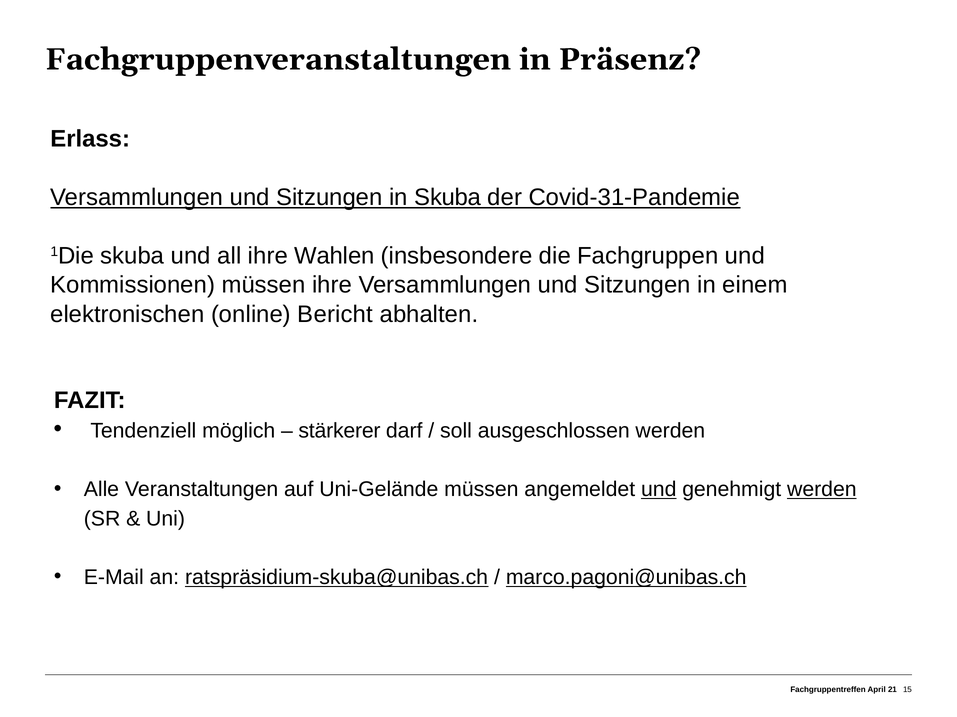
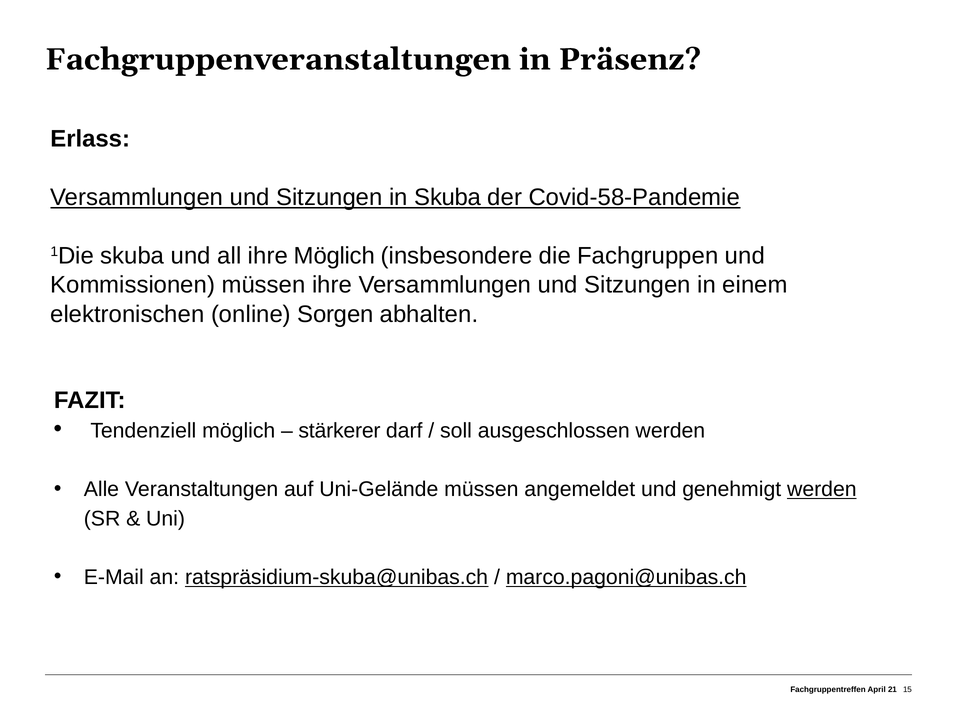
Covid-31-Pandemie: Covid-31-Pandemie -> Covid-58-Pandemie (634, 198)
ihre Wahlen: Wahlen -> Möglich (334, 256)
Bericht: Bericht -> Sorgen (335, 314)
und underline: present -> none (659, 490)
